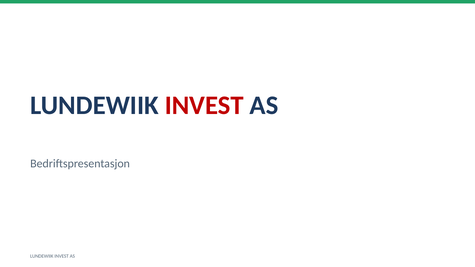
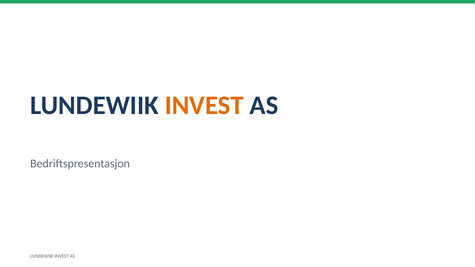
INVEST colour: red -> orange (204, 105)
